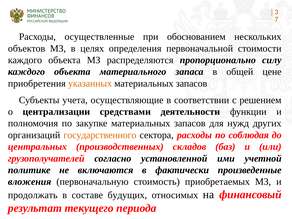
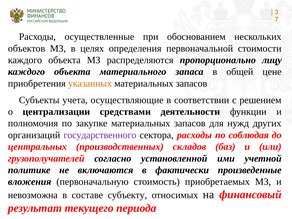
силу: силу -> лицу (272, 60)
государственного colour: orange -> purple (100, 135)
продолжать: продолжать -> невозможна (33, 195)
будущих: будущих -> субъекту (127, 195)
